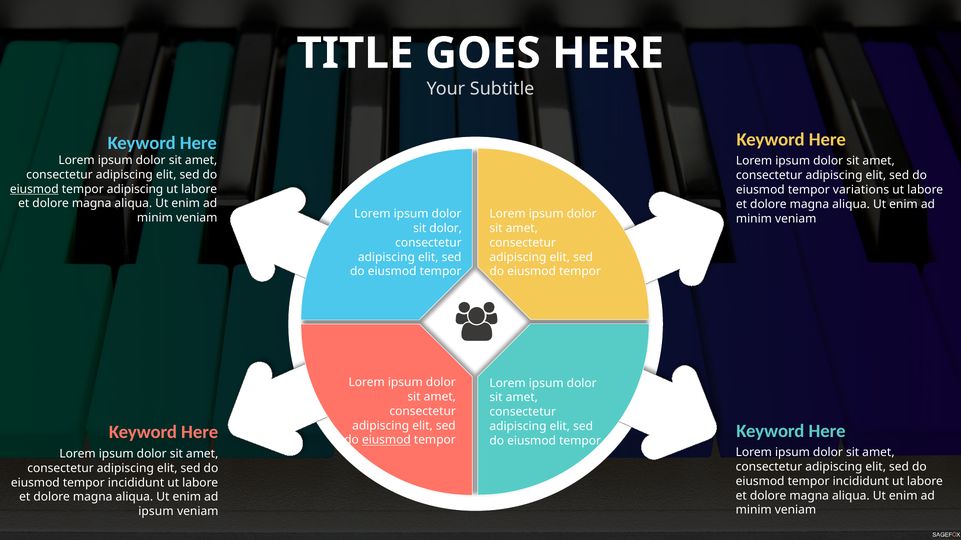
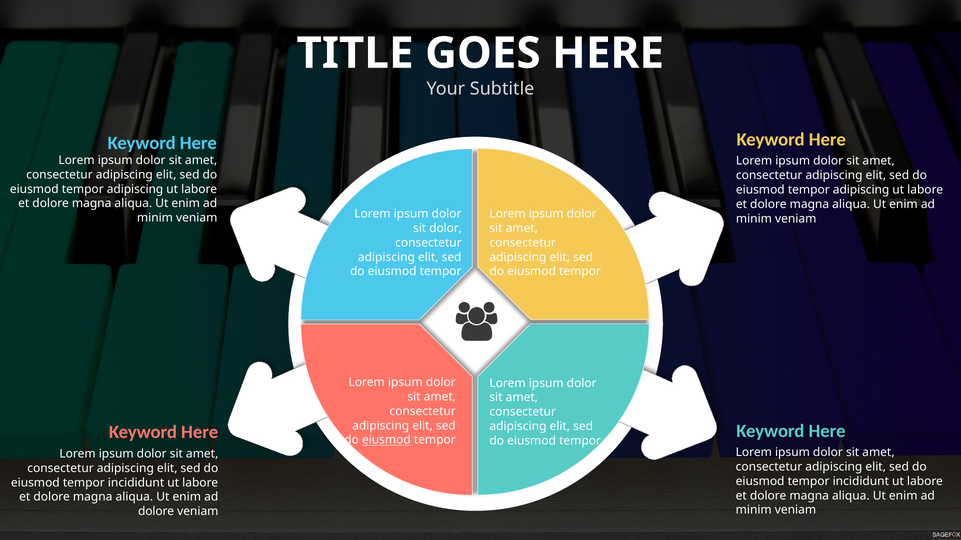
eiusmod underline: present -> none (34, 189)
variations: variations -> adipiscing (861, 190)
ipsum: ipsum -> dolore (156, 512)
